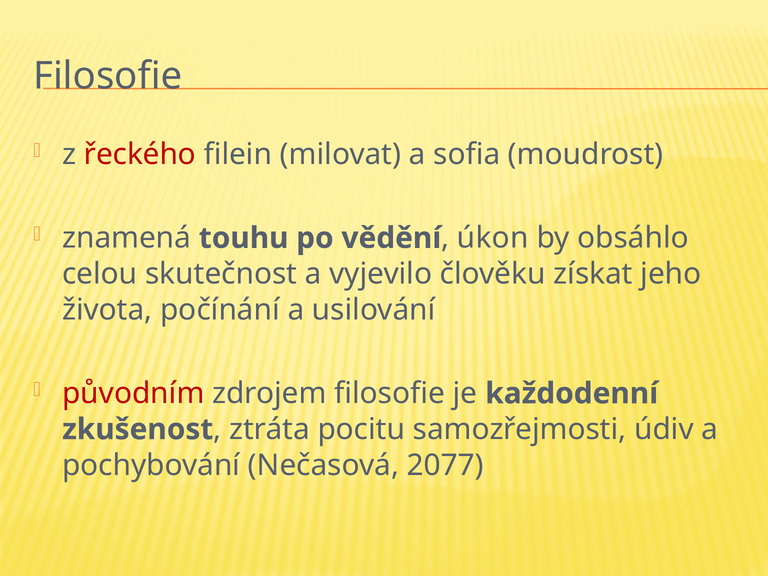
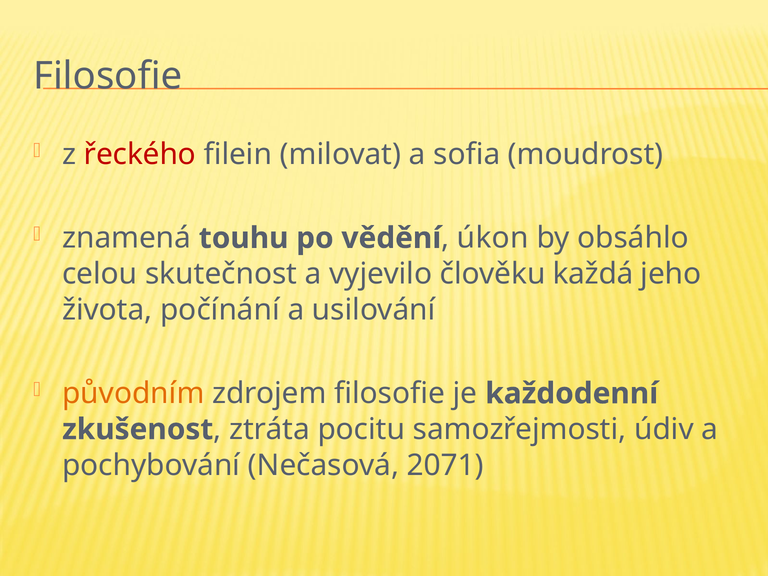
získat: získat -> každá (593, 274)
původním colour: red -> orange (133, 393)
2077: 2077 -> 2071 (445, 465)
